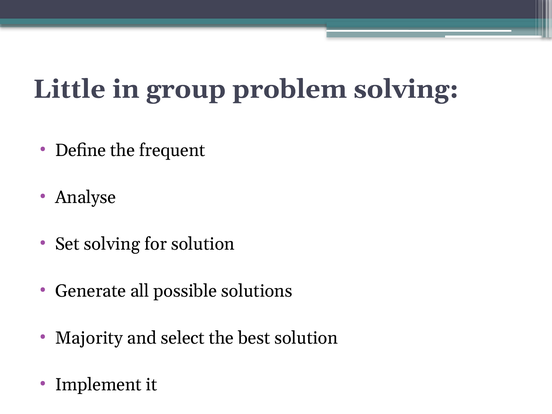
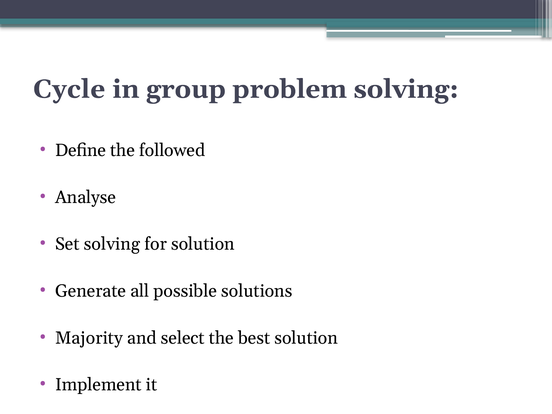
Little: Little -> Cycle (69, 89)
frequent: frequent -> followed (172, 150)
